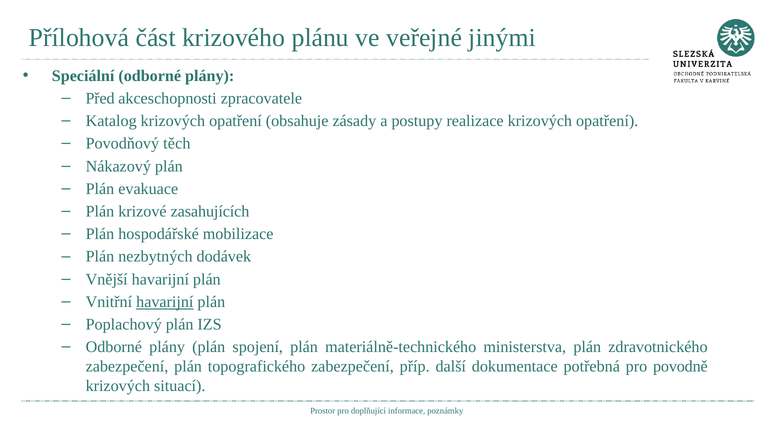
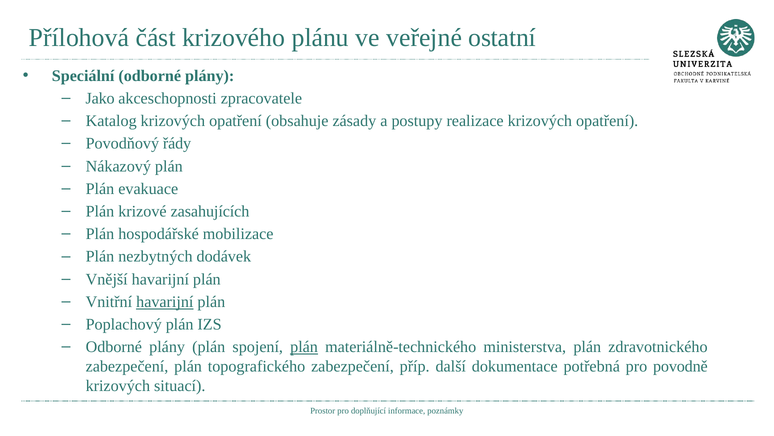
jinými: jinými -> ostatní (502, 38)
Před: Před -> Jako (100, 98)
těch: těch -> řády (177, 143)
plán underline: none -> present (304, 347)
